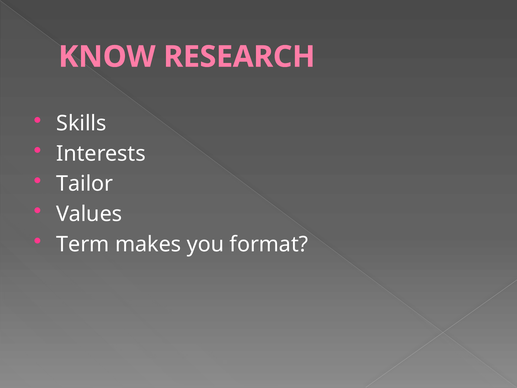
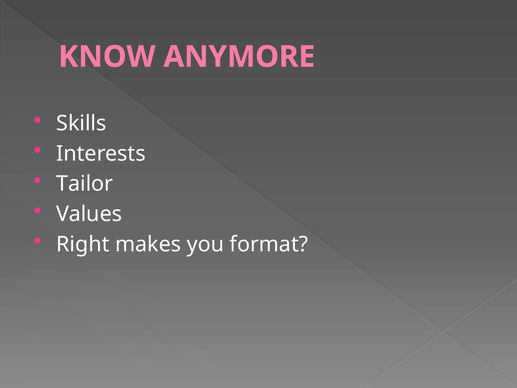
RESEARCH: RESEARCH -> ANYMORE (239, 57)
Term: Term -> Right (83, 244)
